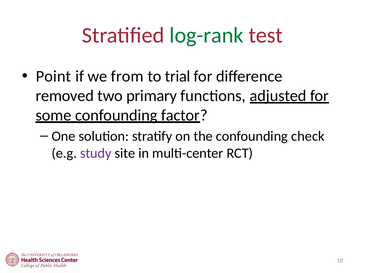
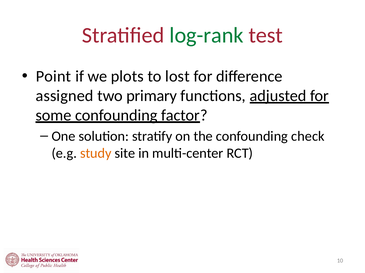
from: from -> plots (127, 77)
trial: trial -> lost (177, 77)
removed: removed -> assigned (65, 96)
study colour: purple -> orange (96, 154)
